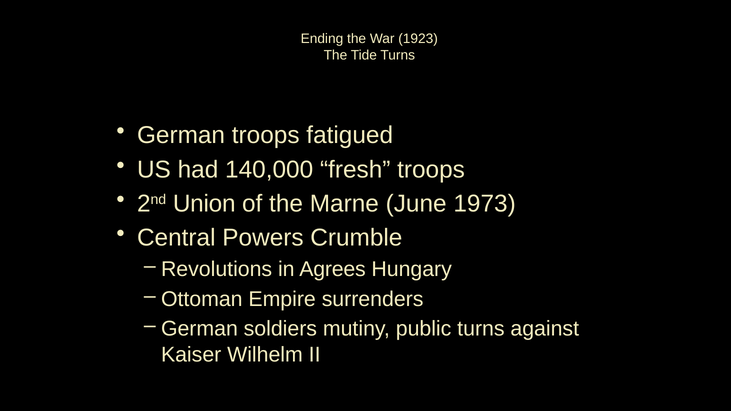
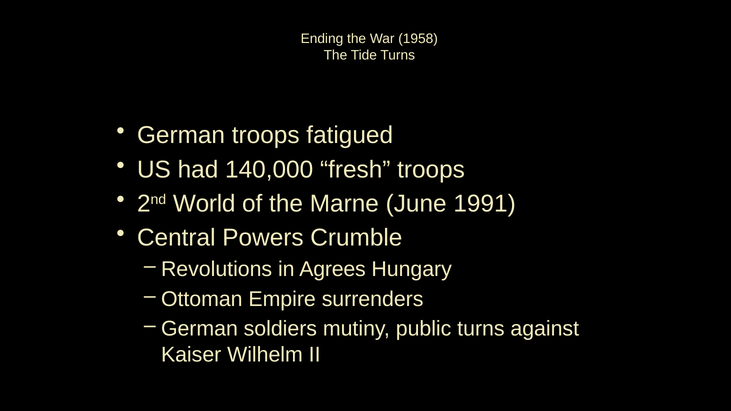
1923: 1923 -> 1958 (418, 39)
Union: Union -> World (204, 204)
1973: 1973 -> 1991 (485, 204)
